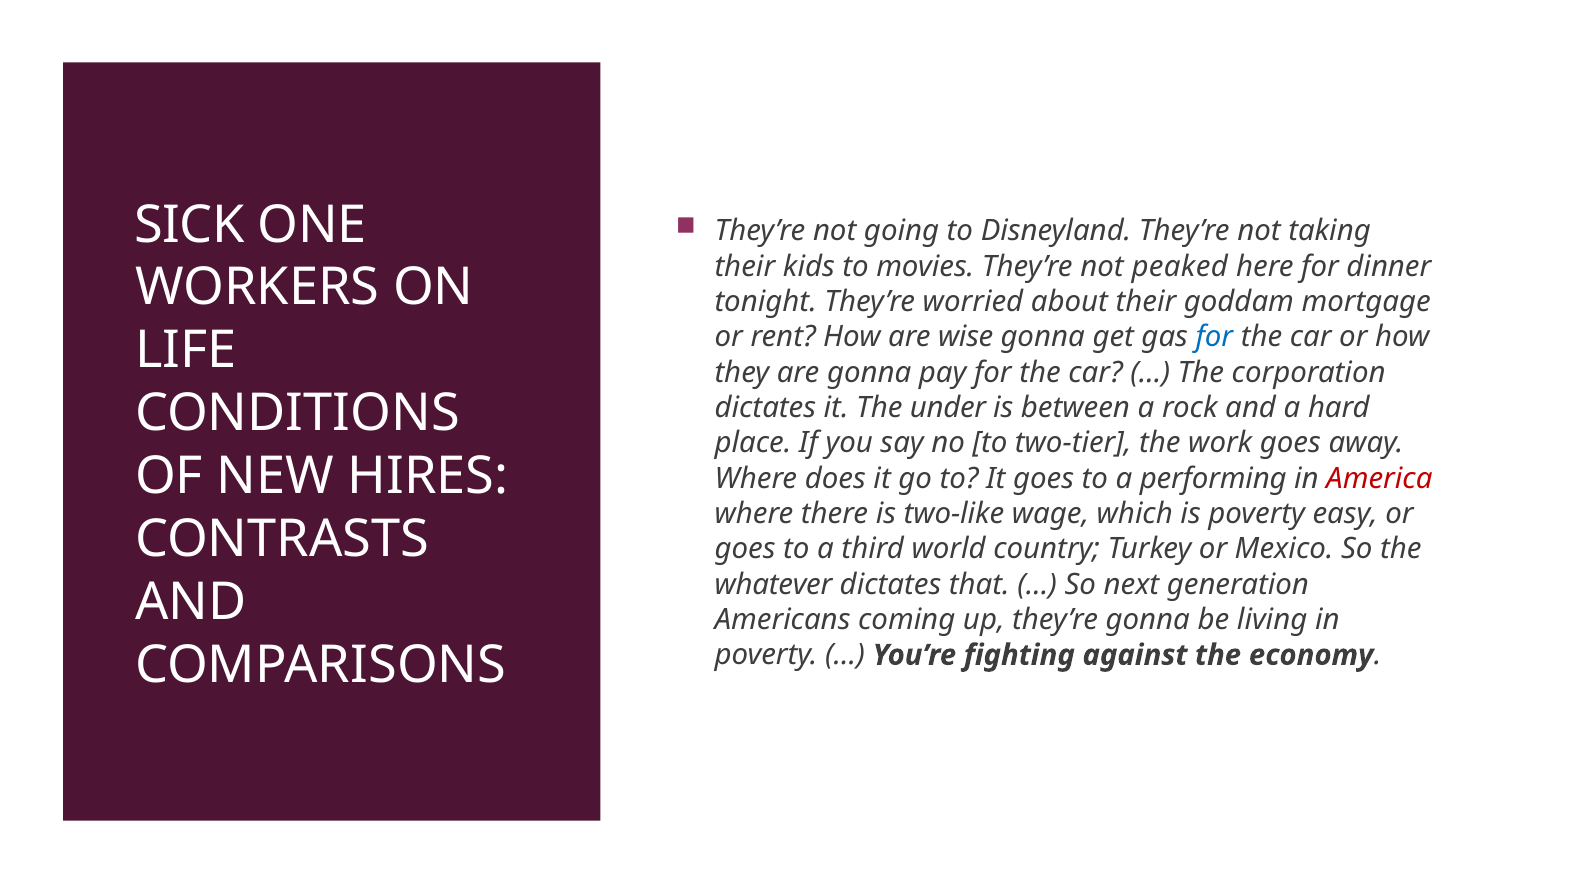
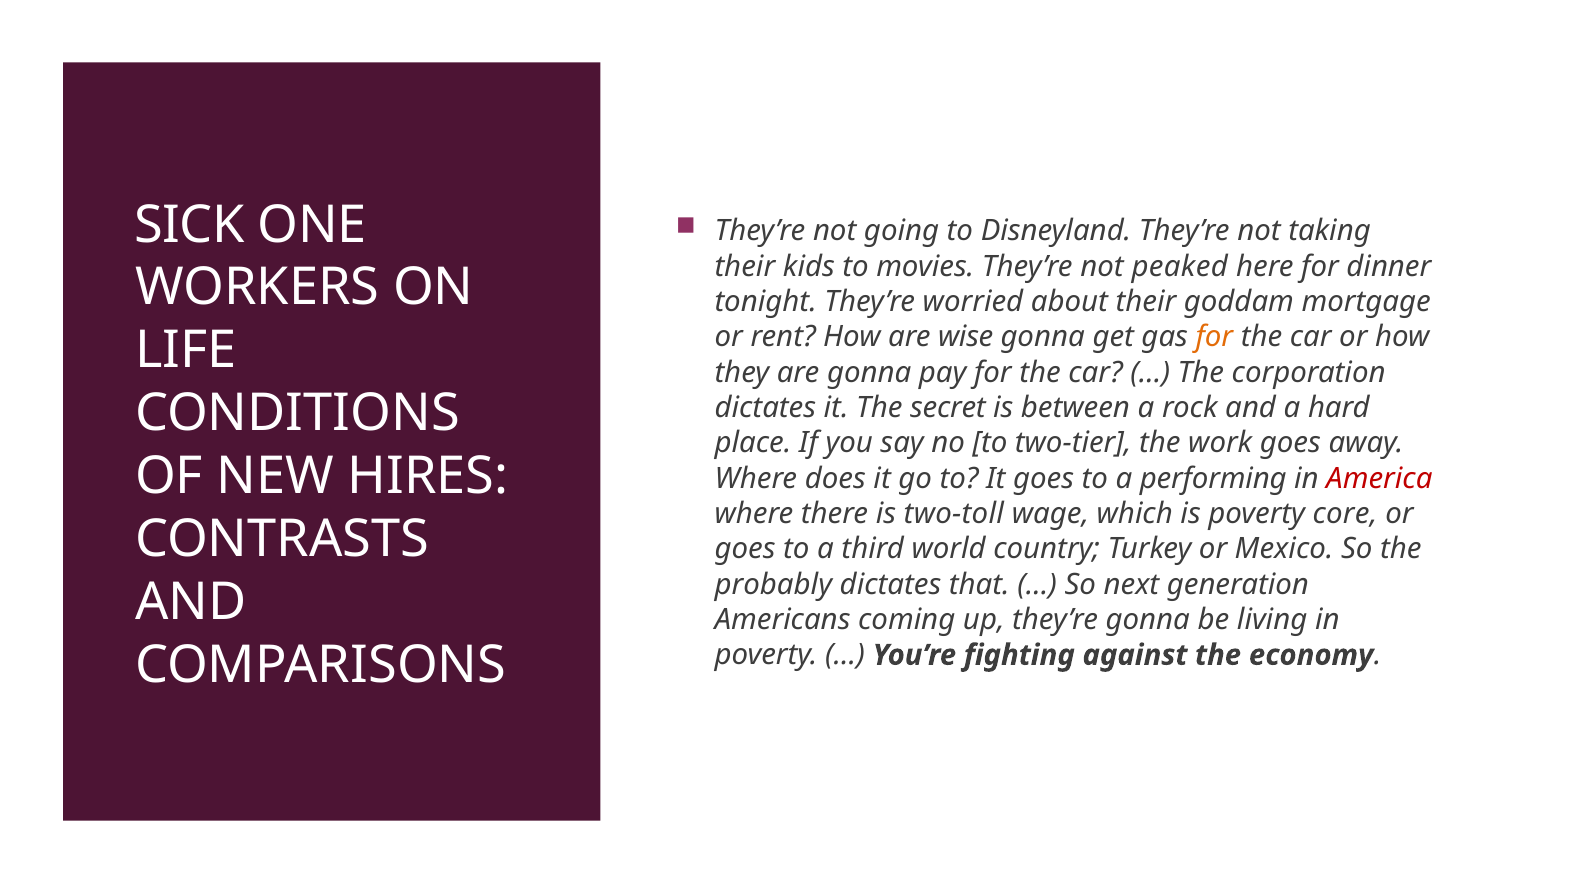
for colour: blue -> orange (1214, 337)
under: under -> secret (948, 408)
two-like: two-like -> two-toll (954, 514)
easy: easy -> core (1345, 514)
whatever: whatever -> probably (773, 584)
